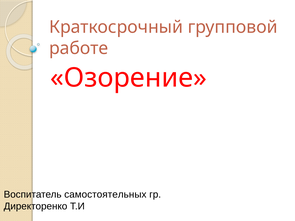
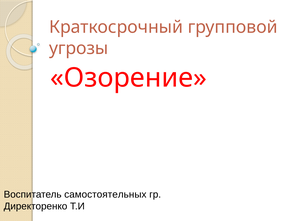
работе: работе -> угрозы (79, 48)
